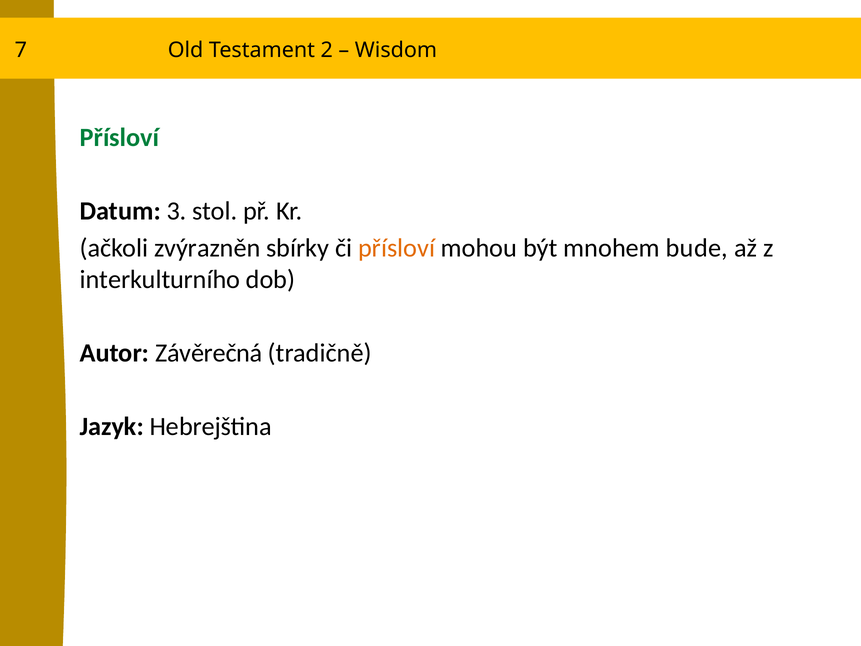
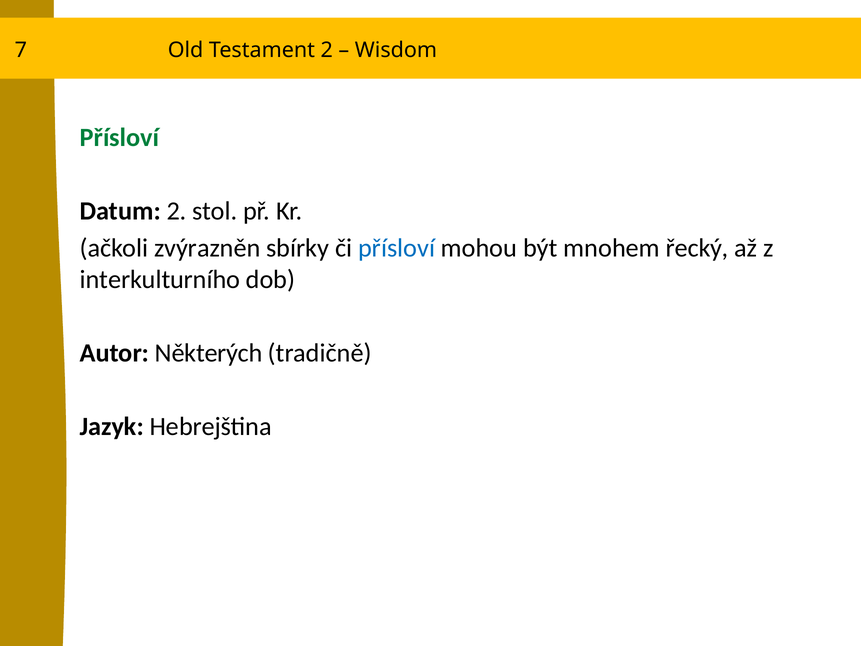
Datum 3: 3 -> 2 (177, 211)
přísloví colour: orange -> blue (397, 248)
bude: bude -> řecký (697, 248)
Závěrečná: Závěrečná -> Některých (209, 353)
